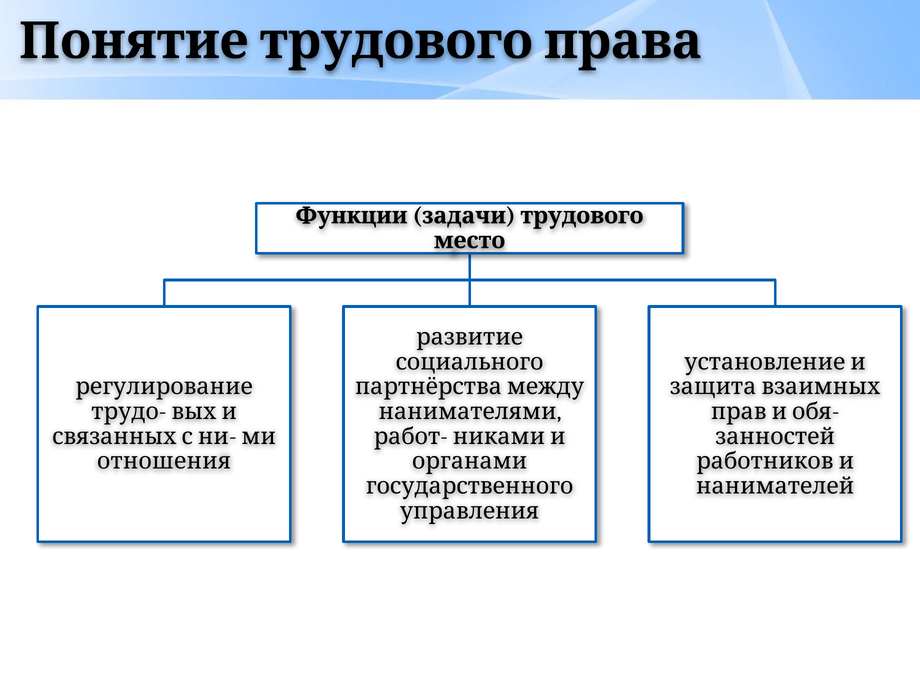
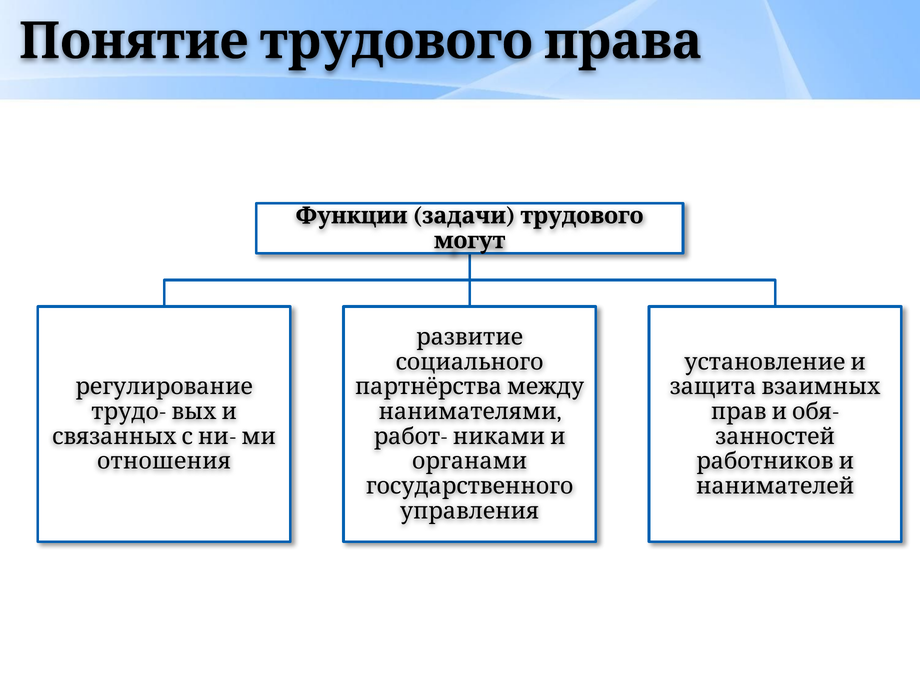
место: место -> могут (470, 241)
